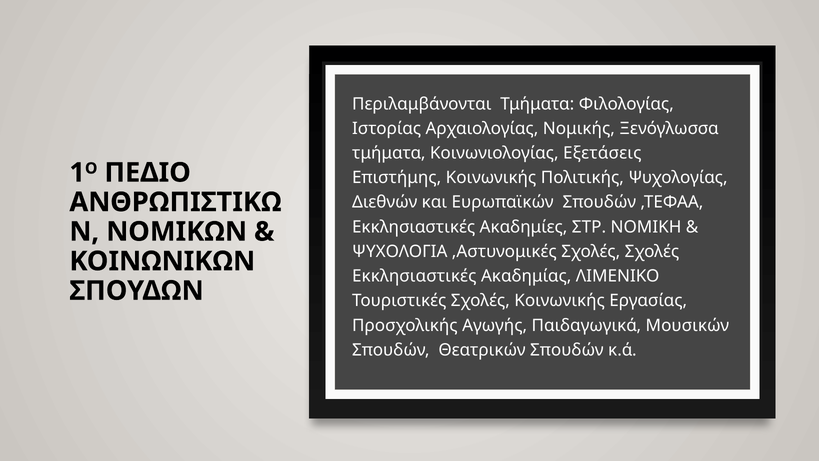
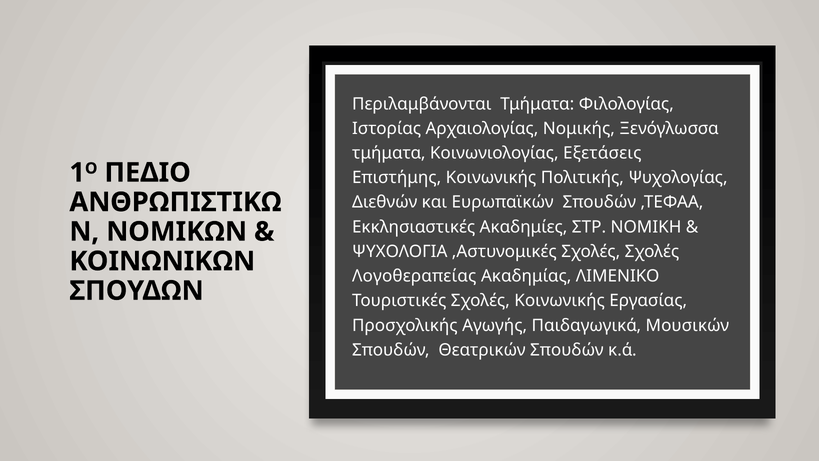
Εκκλησιαστικές: Εκκλησιαστικές -> Λογοθεραπείας (414, 276)
